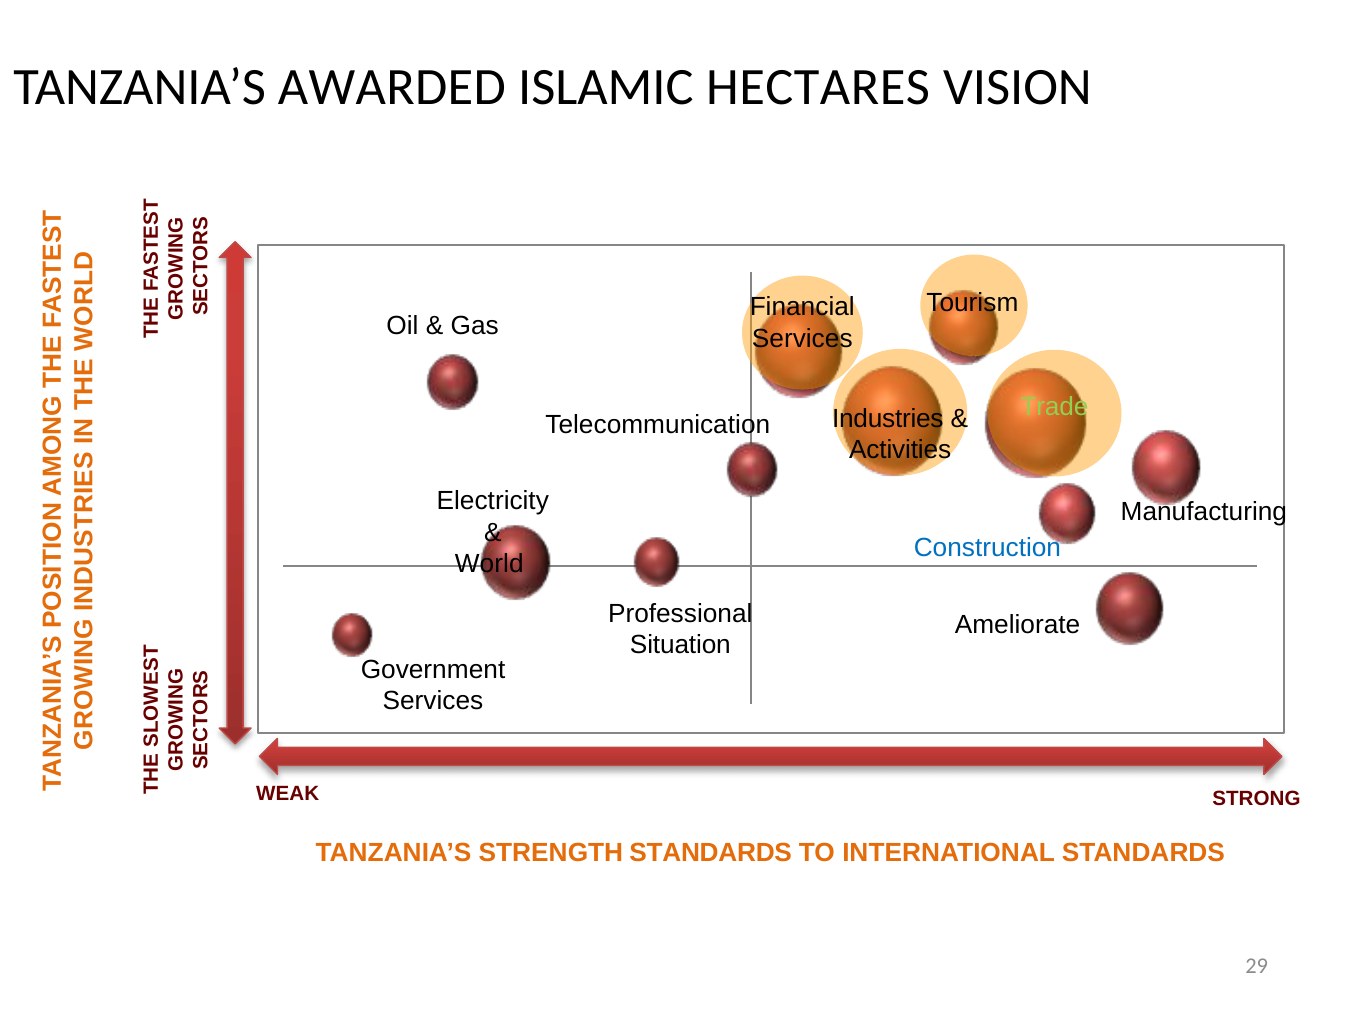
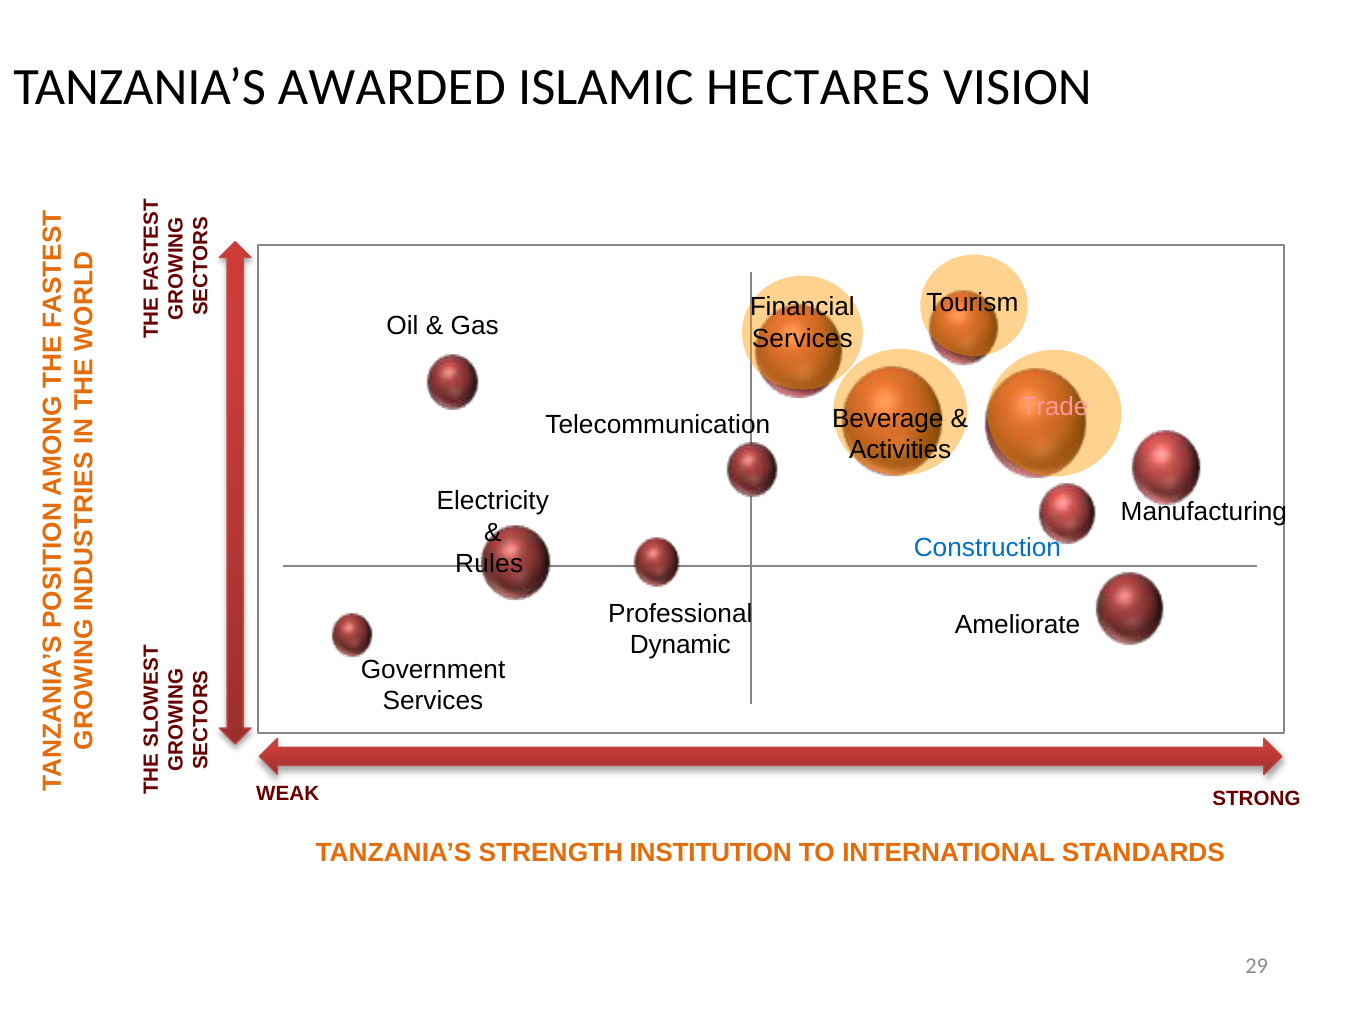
Trade colour: light green -> pink (1055, 407)
Industries: Industries -> Beverage (888, 418)
World: World -> Rules (489, 564)
Situation: Situation -> Dynamic (680, 645)
STRENGTH STANDARDS: STANDARDS -> INSTITUTION (711, 853)
